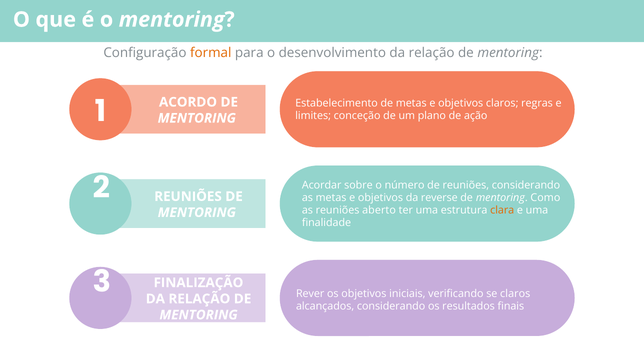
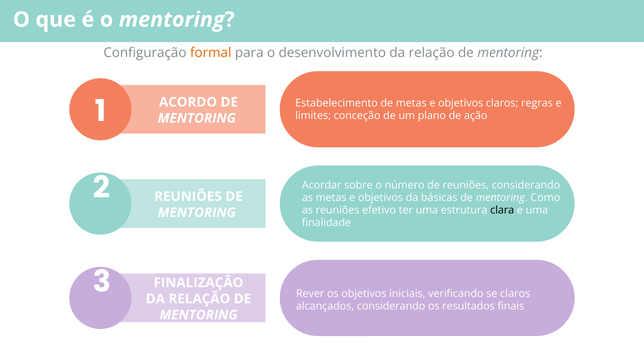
reverse: reverse -> básicas (439, 198)
aberto: aberto -> efetivo (379, 210)
clara colour: orange -> black (502, 210)
